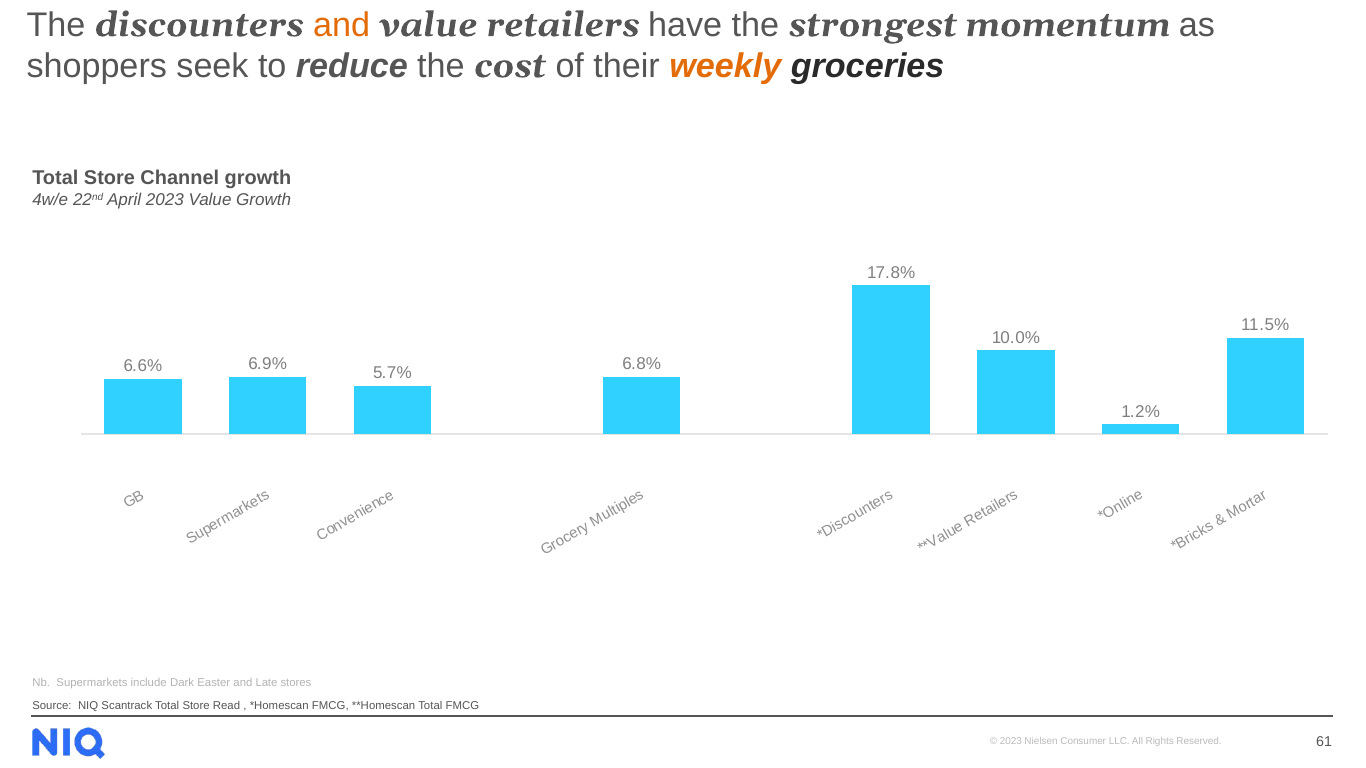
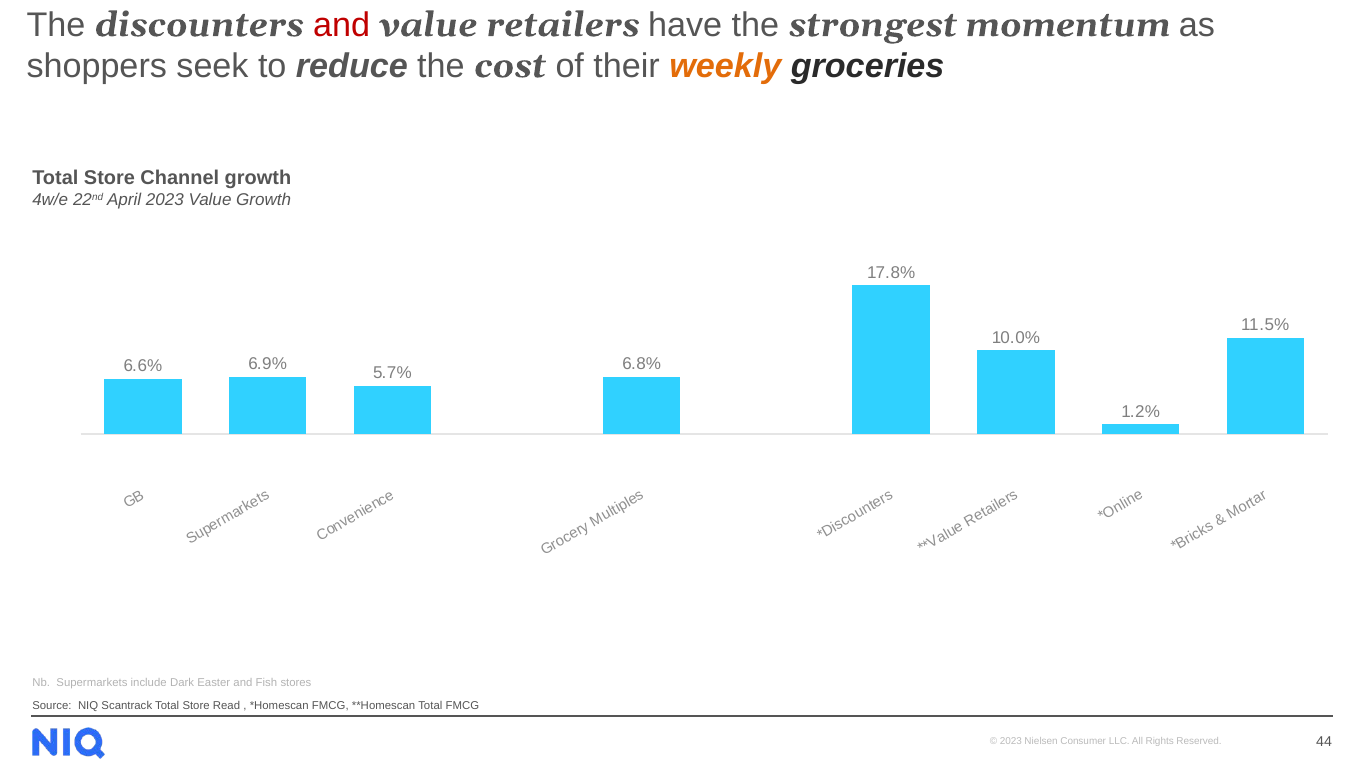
and colour: orange -> red (342, 25)
Late: Late -> Fish (266, 684)
61: 61 -> 44 (1324, 742)
